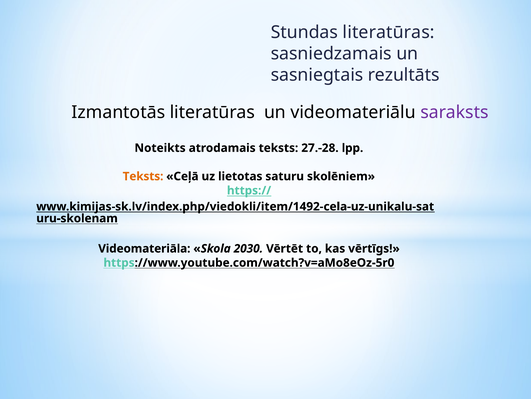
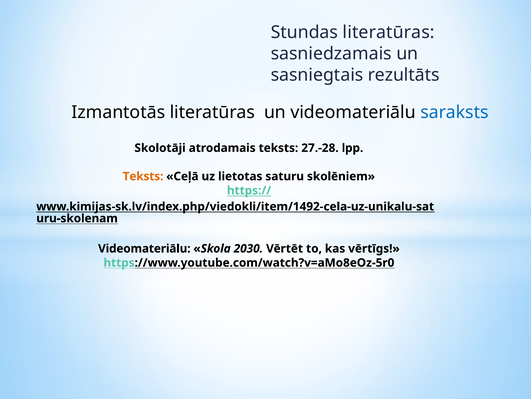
saraksts colour: purple -> blue (454, 112)
Noteikts: Noteikts -> Skolotāji (160, 148)
Videomateriāla: Videomateriāla -> Videomateriālu (144, 248)
